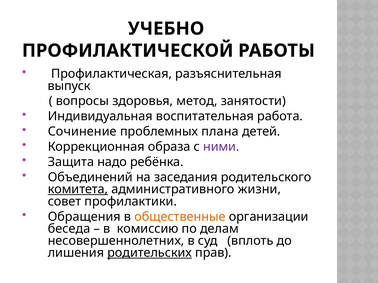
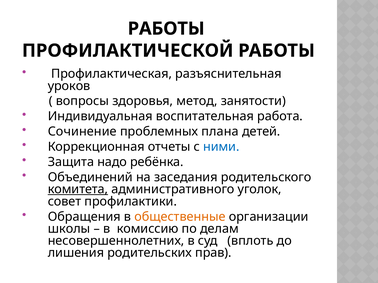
УЧЕБНО: УЧЕБНО -> РАБОТЫ (166, 29)
выпуск: выпуск -> уроков (69, 86)
образа: образа -> отчеты (169, 147)
ними colour: purple -> blue (221, 147)
жизни: жизни -> уголок (260, 190)
беседа: беседа -> школы (69, 229)
родительских underline: present -> none (150, 253)
